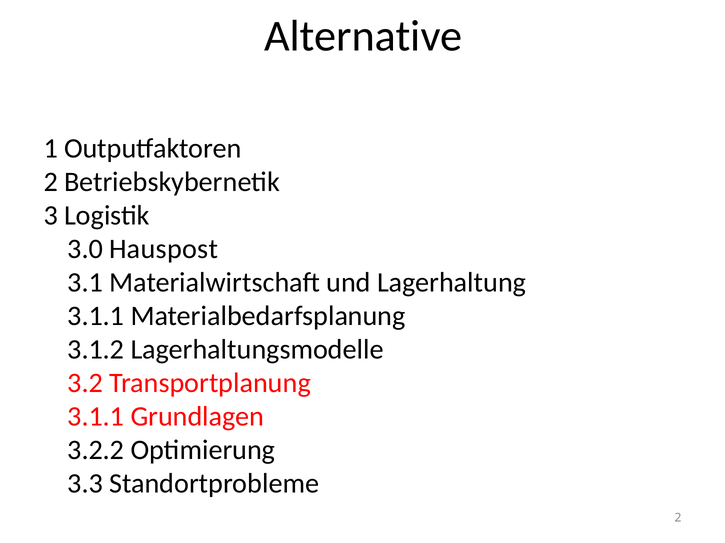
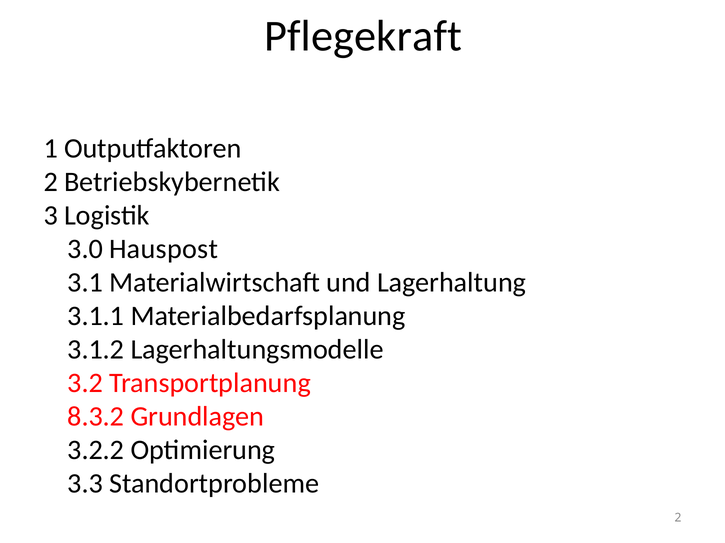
Alternative: Alternative -> Pflegekraft (363, 36)
3.1.1: 3.1.1 -> 8.3.2 (96, 417)
